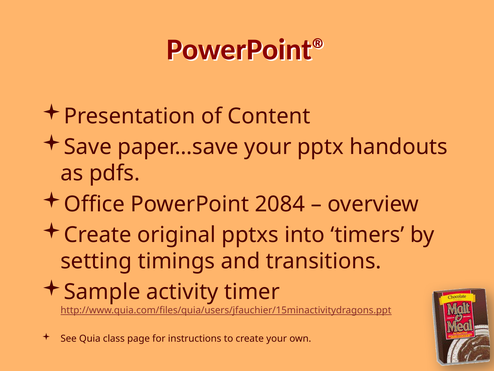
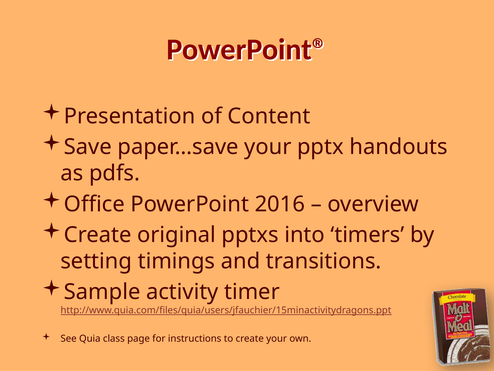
2084: 2084 -> 2016 (280, 204)
